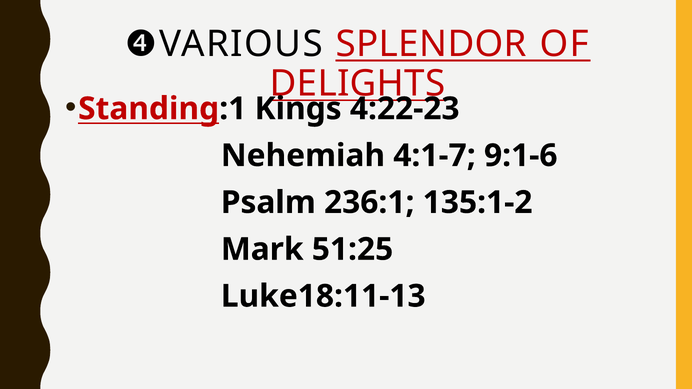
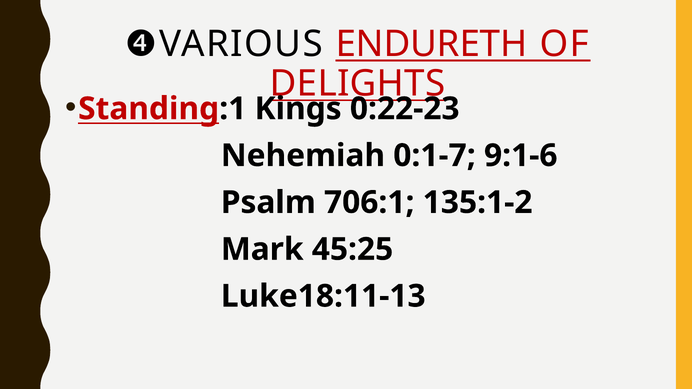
SPLENDOR: SPLENDOR -> ENDURETH (431, 44)
4:22-23: 4:22-23 -> 0:22-23 (405, 109)
4:1-7: 4:1-7 -> 0:1-7 (435, 156)
236:1: 236:1 -> 706:1 (369, 203)
51:25: 51:25 -> 45:25 (352, 249)
